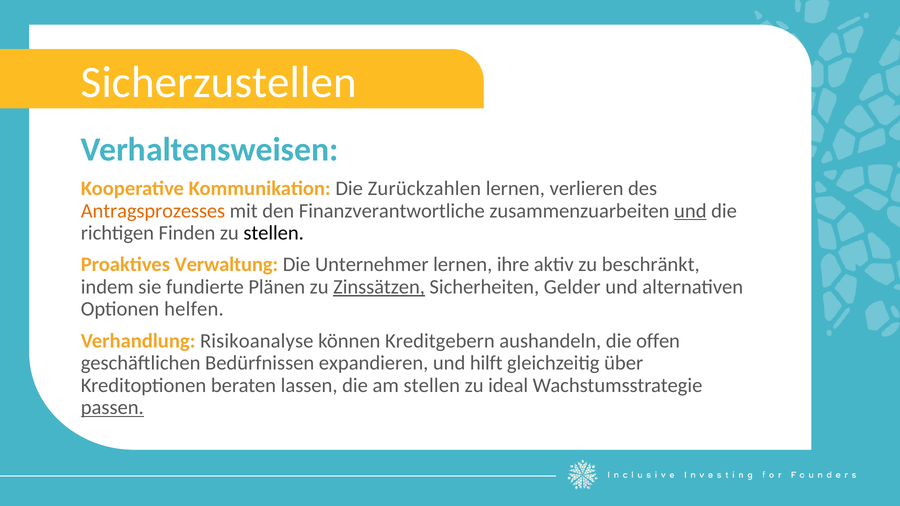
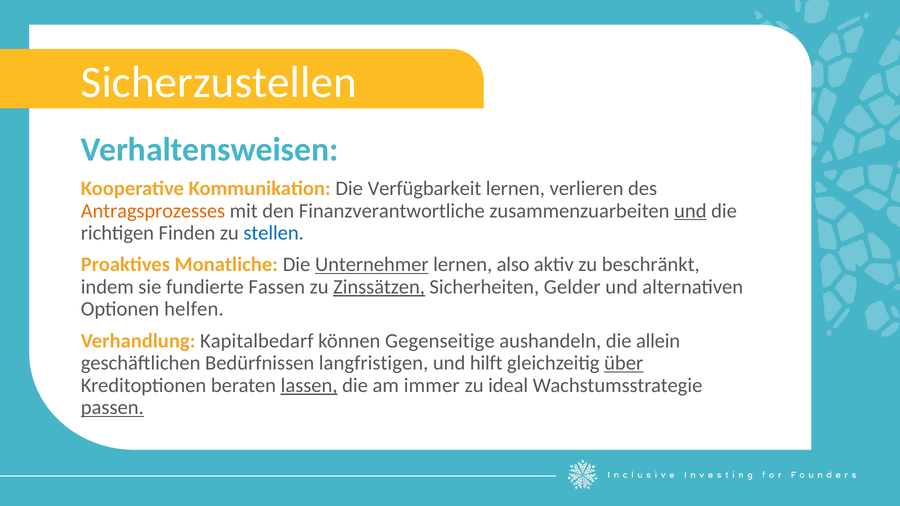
Zurückzahlen: Zurückzahlen -> Verfügbarkeit (424, 189)
stellen colour: black -> blue (274, 233)
Verwaltung: Verwaltung -> Monatliche (226, 265)
Unternehmer underline: none -> present (372, 265)
ihre: ihre -> also (513, 265)
Plänen: Plänen -> Fassen (277, 287)
Risikoanalyse: Risikoanalyse -> Kapitalbedarf (257, 341)
Kreditgebern: Kreditgebern -> Gegenseitige (440, 341)
offen: offen -> allein (658, 341)
expandieren: expandieren -> langfristigen (374, 363)
über underline: none -> present (624, 363)
lassen underline: none -> present (309, 385)
am stellen: stellen -> immer (432, 385)
